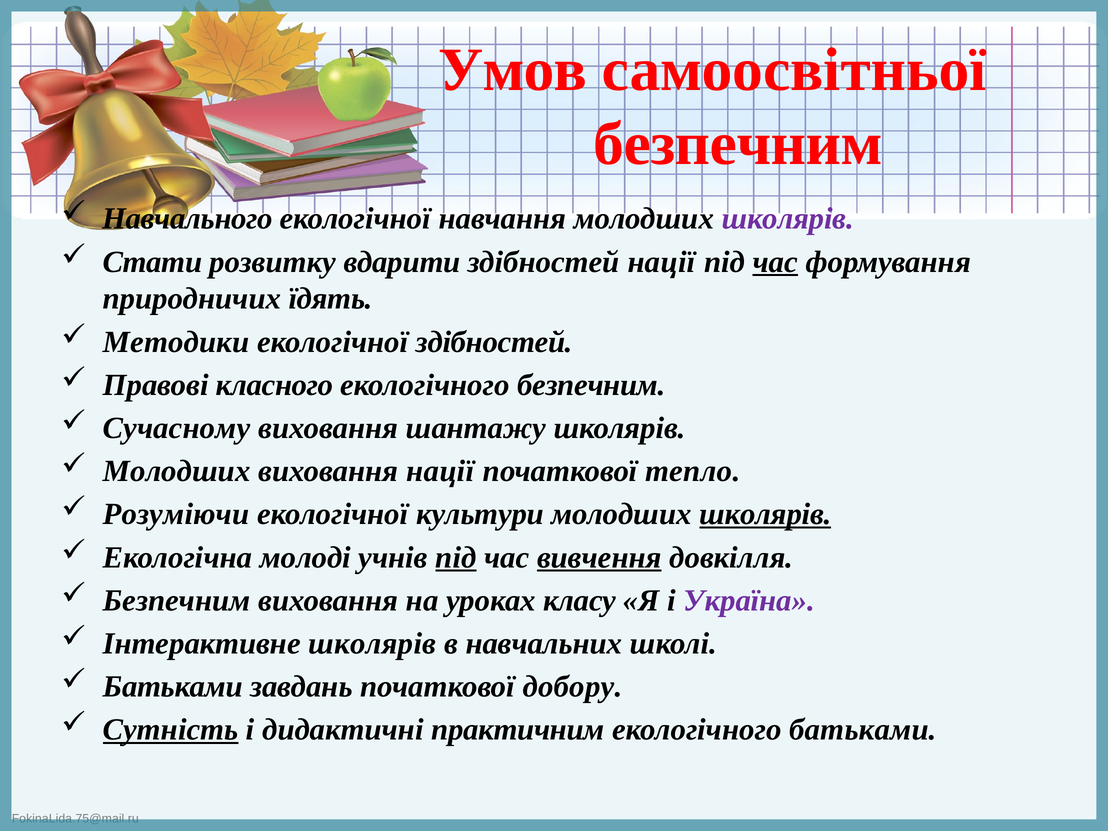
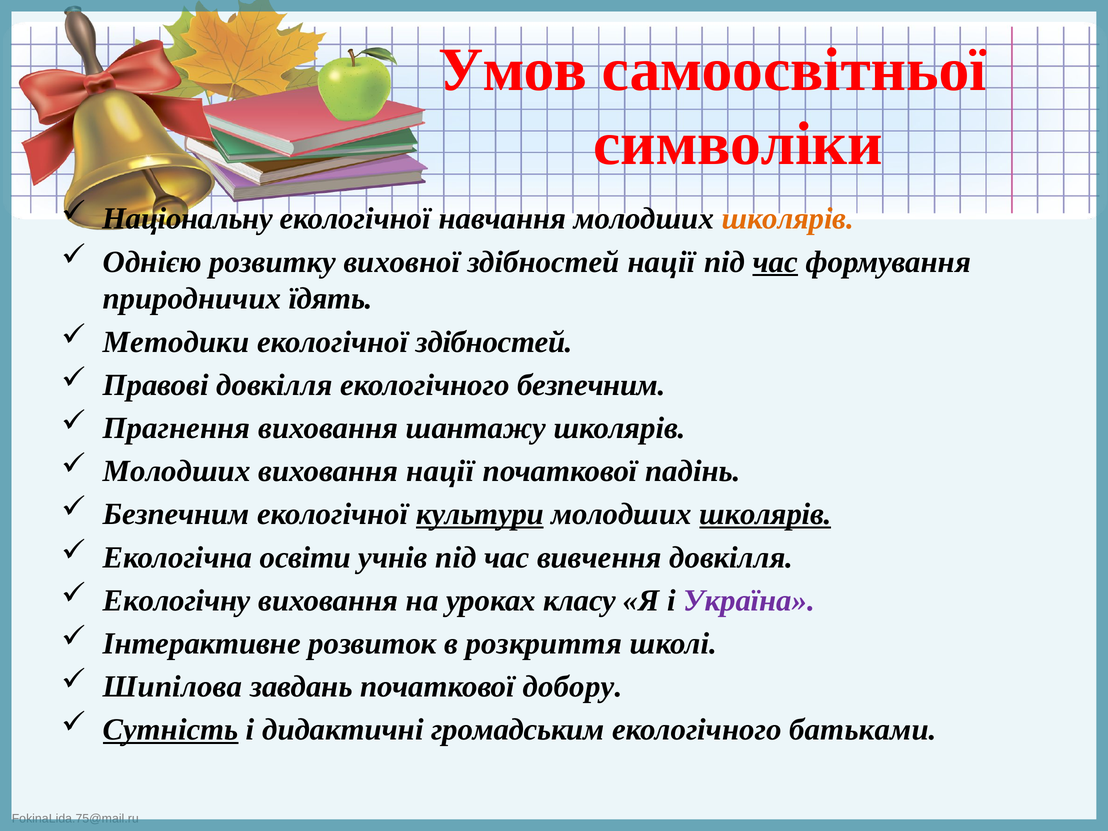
безпечним: безпечним -> символіки (738, 144)
Навчального: Навчального -> Національну (188, 219)
школярів colour: purple -> orange (788, 219)
Стати: Стати -> Однією (152, 262)
вдарити: вдарити -> виховної (402, 262)
Правові класного: класного -> довкілля (274, 385)
Сучасному: Сучасному -> Прагнення (177, 428)
тепло: тепло -> падінь (693, 471)
Розуміючи: Розуміючи -> Безпечним (176, 514)
культури underline: none -> present (480, 514)
молоді: молоді -> освіти (305, 557)
під underline: present -> none (456, 557)
вивчення underline: present -> none (599, 557)
Безпечним: Безпечним -> Екологічну (177, 601)
Інтерактивне школярів: школярів -> розвиток (372, 644)
навчальних: навчальних -> розкриття (544, 644)
Батьками: Батьками -> Шипілова (173, 687)
практичним: практичним -> громадським (518, 730)
